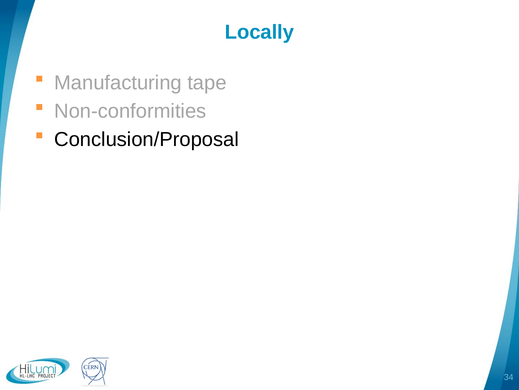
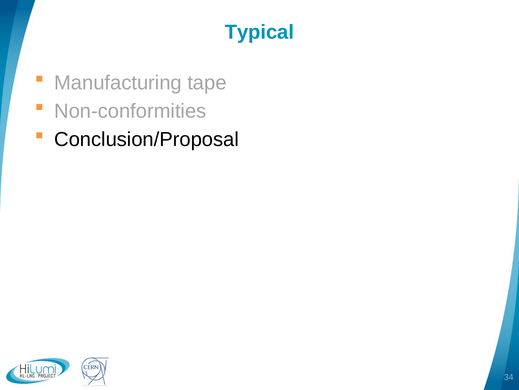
Locally: Locally -> Typical (259, 32)
